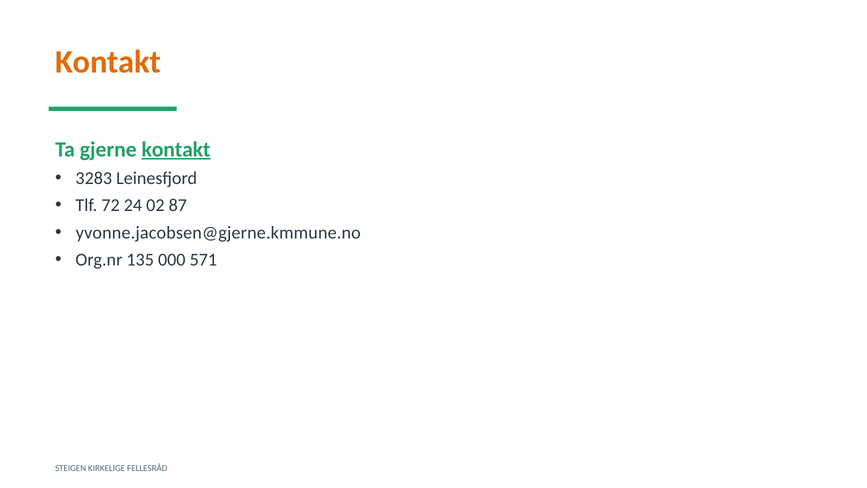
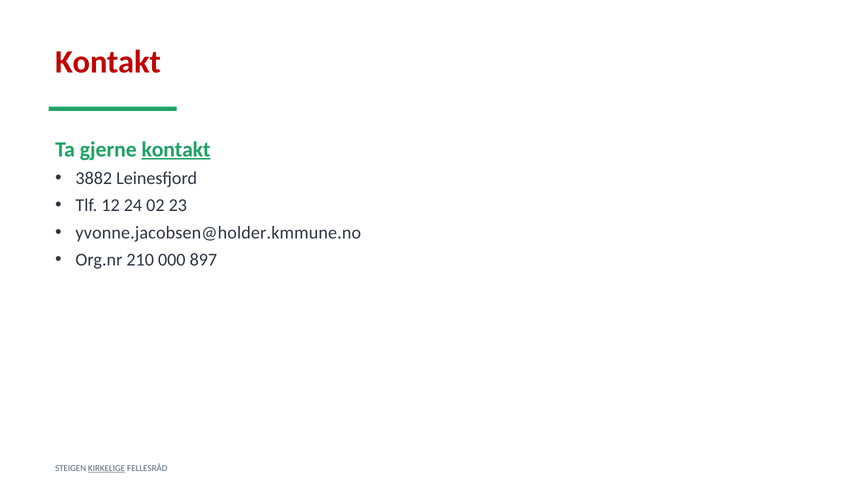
Kontakt colour: orange -> red (108, 62)
3283: 3283 -> 3882 (94, 178)
72: 72 -> 12 (111, 205)
87: 87 -> 23 (178, 205)
yvonne.jacobsen@gjerne.kmmune.no: yvonne.jacobsen@gjerne.kmmune.no -> yvonne.jacobsen@holder.kmmune.no (218, 233)
135: 135 -> 210 (140, 260)
571: 571 -> 897 (203, 260)
KIRKELIGE underline: none -> present (107, 468)
